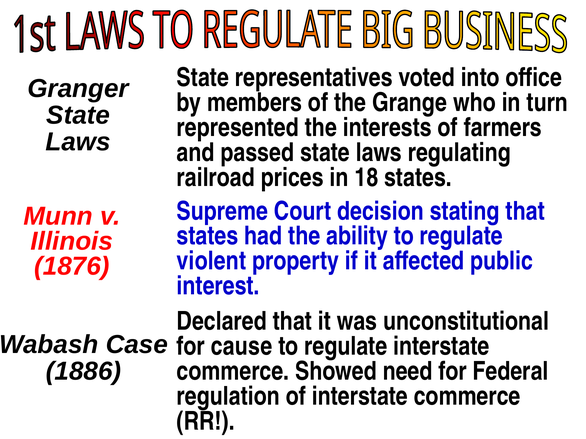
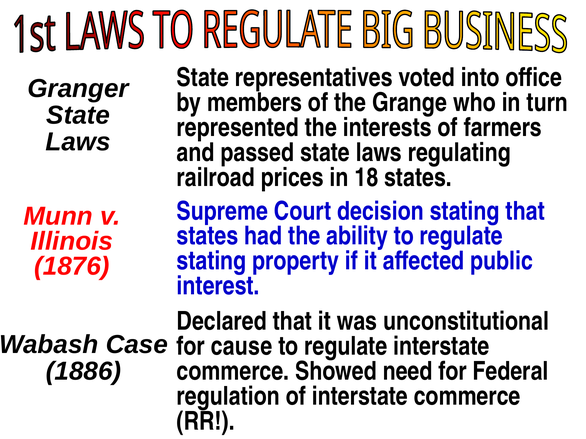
violent: violent -> stating (212, 261)
